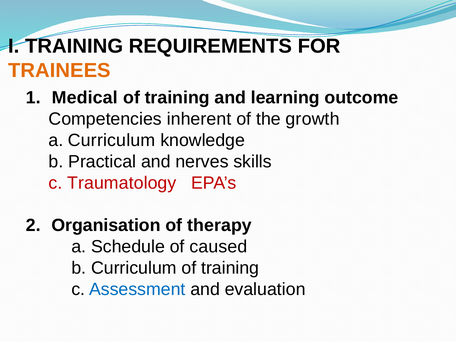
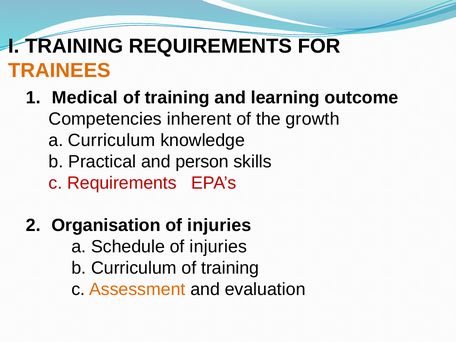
nerves: nerves -> person (202, 162)
c Traumatology: Traumatology -> Requirements (122, 183)
Organisation of therapy: therapy -> injuries (219, 225)
Schedule of caused: caused -> injuries (218, 247)
Assessment colour: blue -> orange (137, 289)
